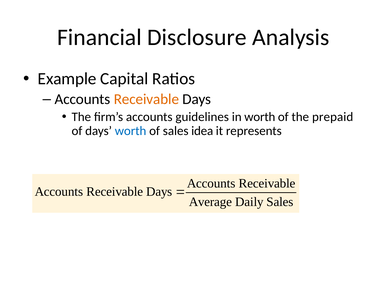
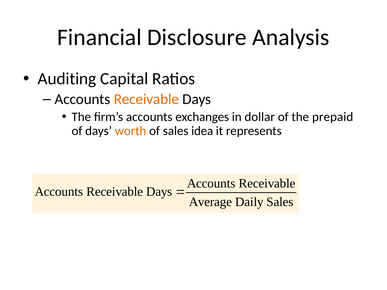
Example: Example -> Auditing (67, 79)
guidelines: guidelines -> exchanges (202, 117)
in worth: worth -> dollar (260, 117)
worth colour: blue -> orange (131, 131)
